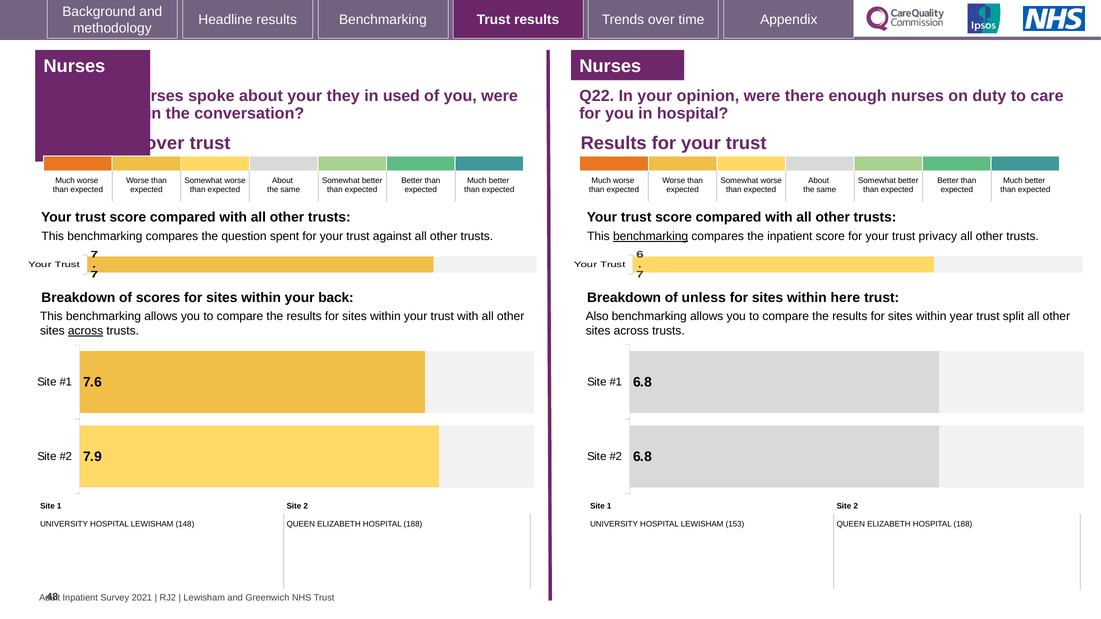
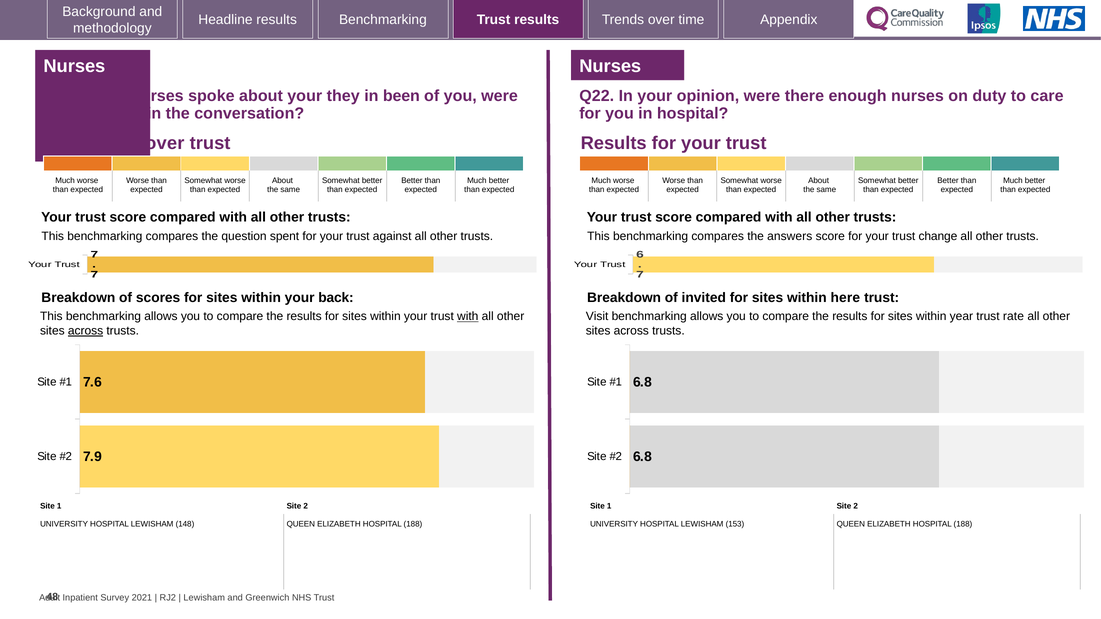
used: used -> been (401, 96)
benchmarking underline: present -> none (651, 236)
the inpatient: inpatient -> answers (790, 236)
privacy: privacy -> change (938, 236)
unless: unless -> invited (704, 298)
with underline: none -> present (468, 317)
Also: Also -> Visit (597, 317)
split: split -> rate (1013, 317)
